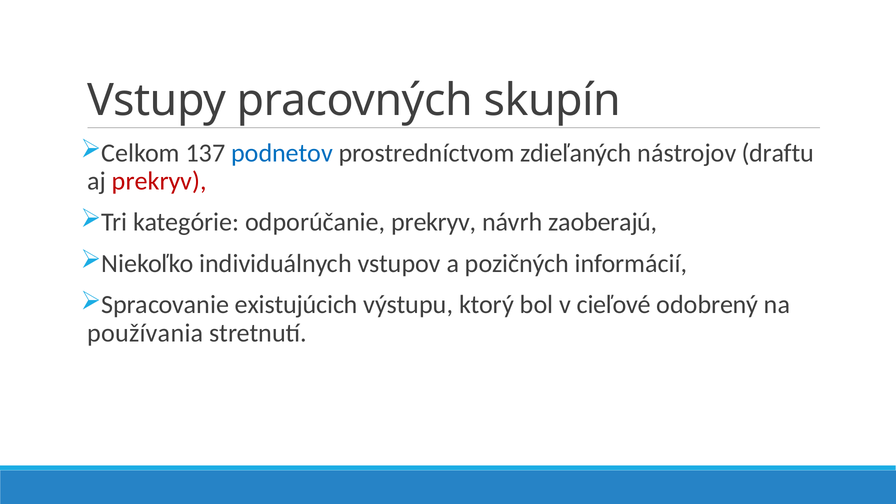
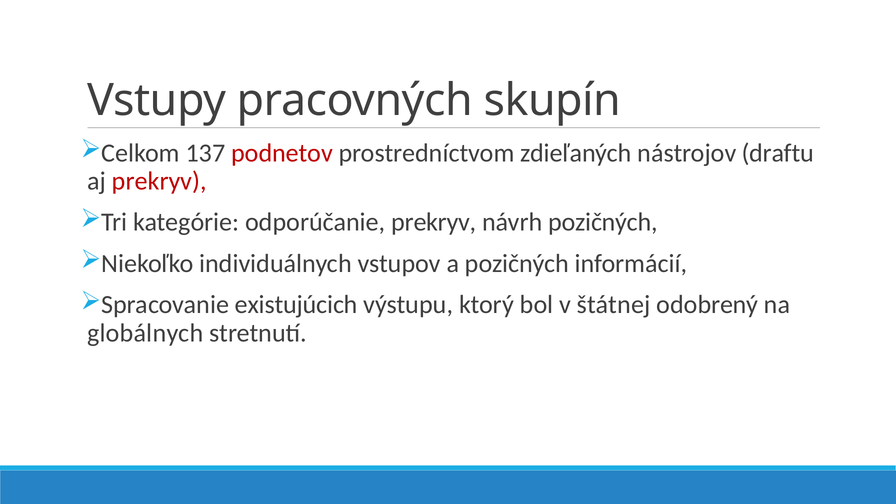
podnetov colour: blue -> red (282, 153)
návrh zaoberajú: zaoberajú -> pozičných (603, 222)
cieľové: cieľové -> štátnej (614, 305)
používania: používania -> globálnych (145, 333)
